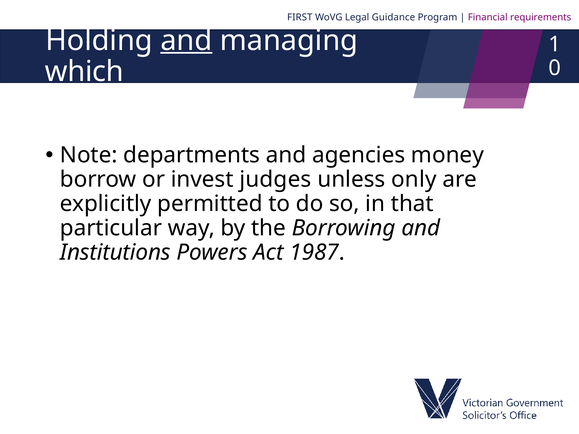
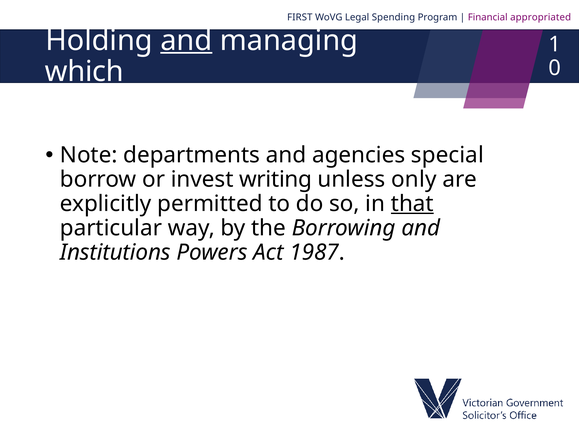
Guidance: Guidance -> Spending (393, 17)
requirements: requirements -> appropriated (541, 17)
money: money -> special (447, 155)
judges: judges -> writing (276, 180)
that underline: none -> present (412, 204)
